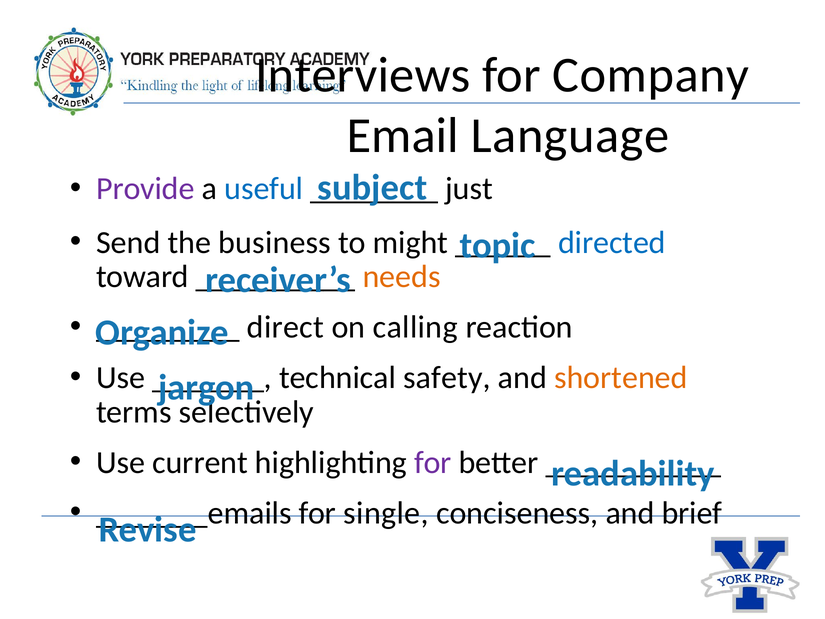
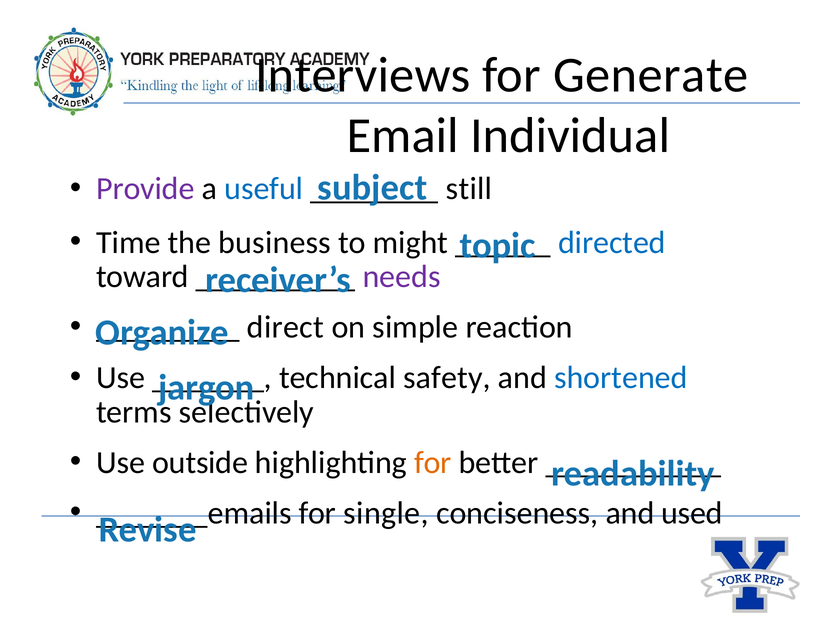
Company: Company -> Generate (651, 75)
Language: Language -> Individual (570, 135)
just: just -> still (469, 189)
Send: Send -> Time (128, 242)
needs colour: orange -> purple (402, 277)
calling: calling -> simple (415, 327)
shortened colour: orange -> blue (621, 378)
current: current -> outside (200, 462)
for colour: purple -> orange (433, 462)
brief: brief -> used (692, 513)
